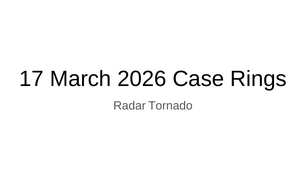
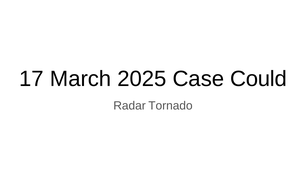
2026: 2026 -> 2025 (142, 79)
Rings: Rings -> Could (259, 79)
